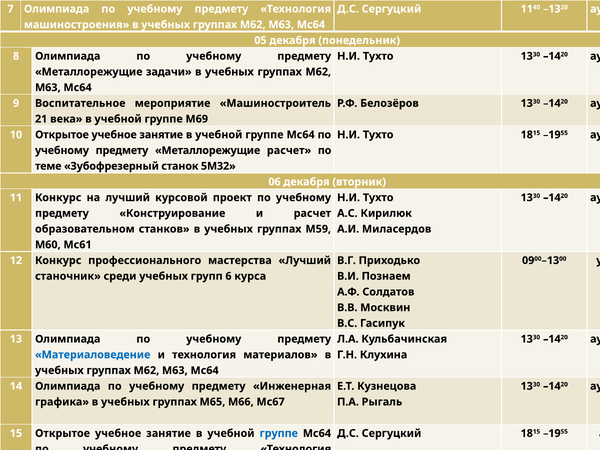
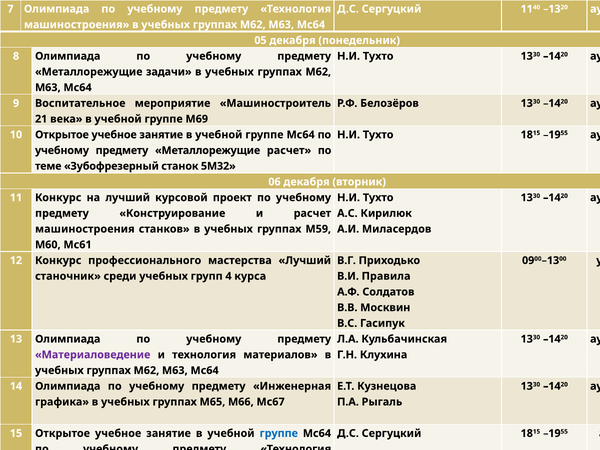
образовательном: образовательном -> машиностроения (85, 229)
6: 6 -> 4 (228, 276)
Познаем: Познаем -> Правила (386, 276)
Материаловедение colour: blue -> purple (93, 355)
